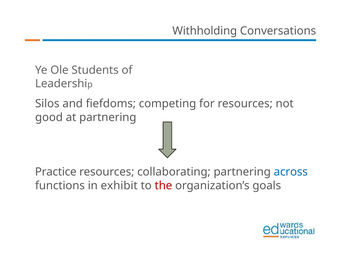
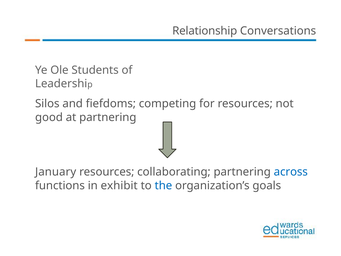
Withholding: Withholding -> Relationship (205, 31)
Practice: Practice -> January (56, 172)
the colour: red -> blue (163, 185)
